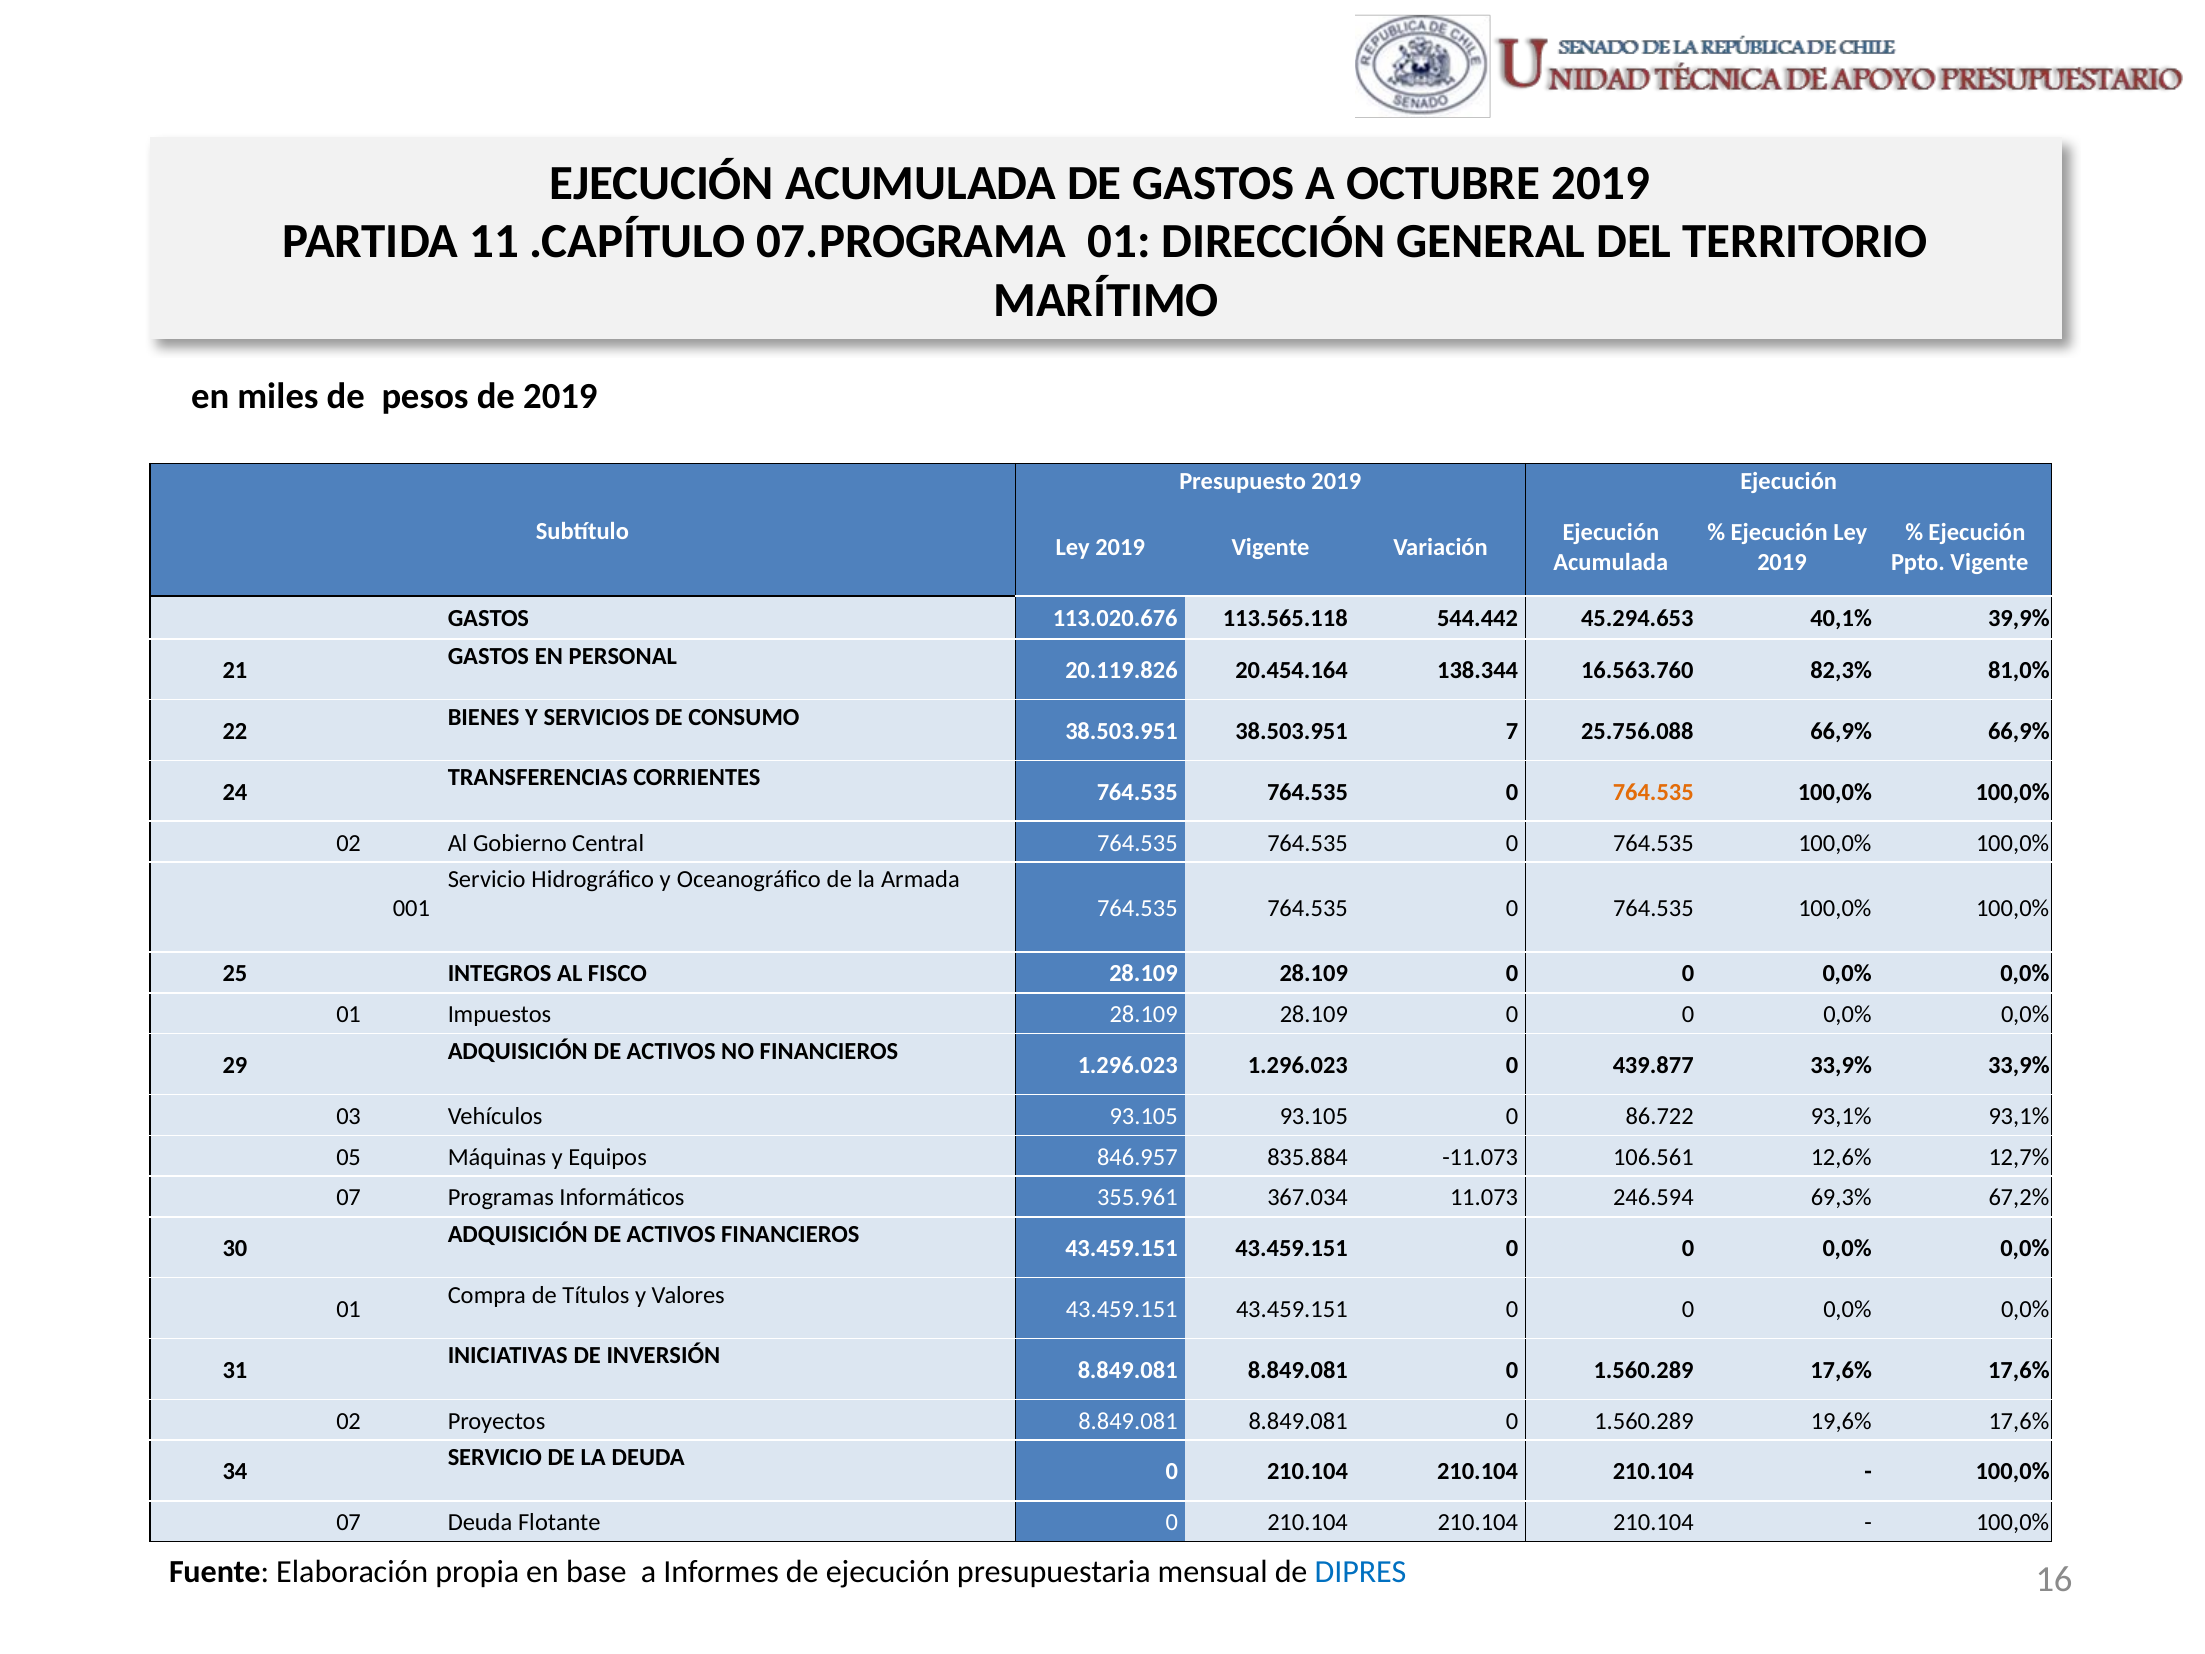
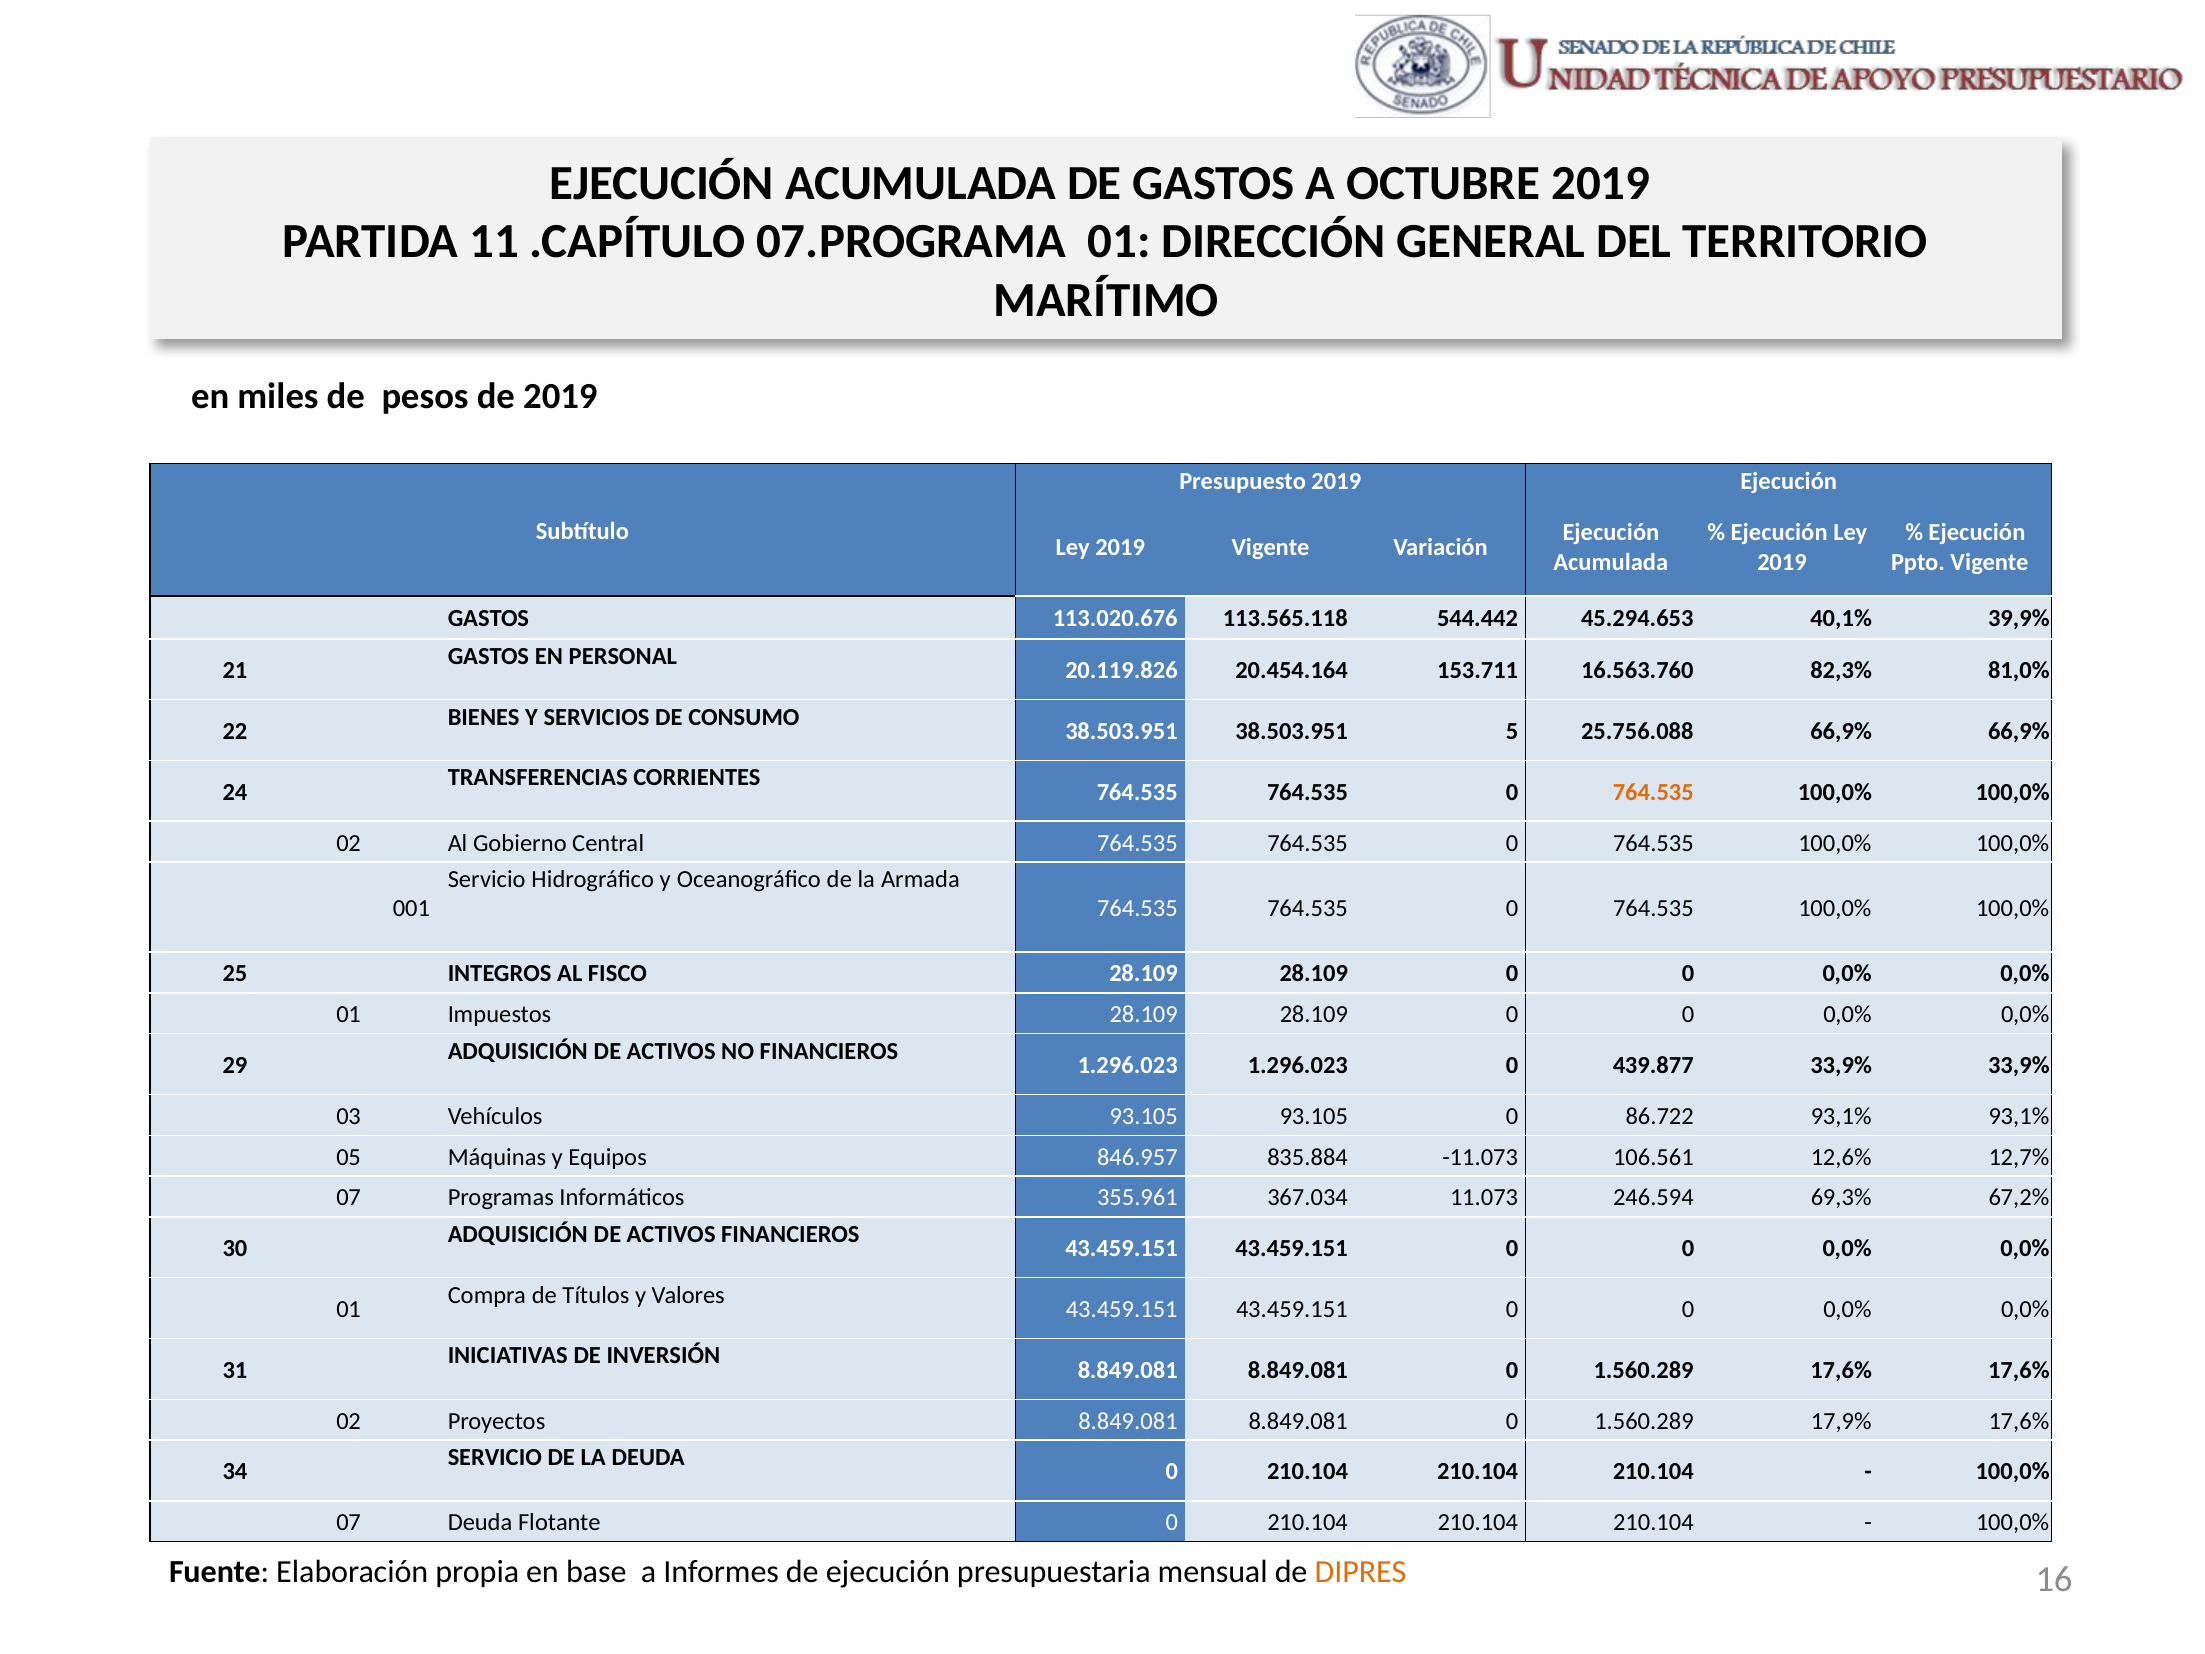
138.344: 138.344 -> 153.711 (1478, 671)
7: 7 -> 5 (1512, 731)
19,6%: 19,6% -> 17,9% (1841, 1421)
DIPRES colour: blue -> orange (1361, 1571)
